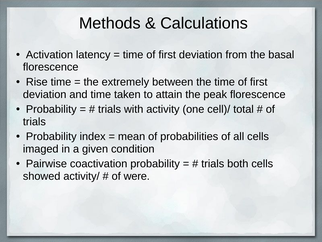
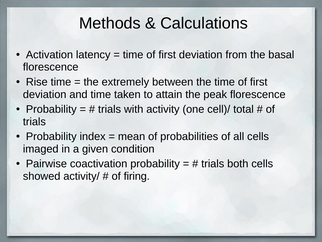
were: were -> firing (137, 176)
